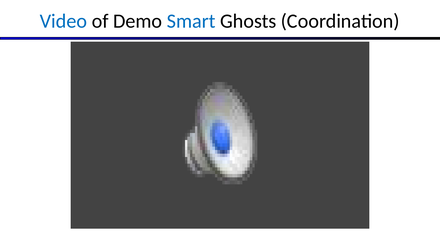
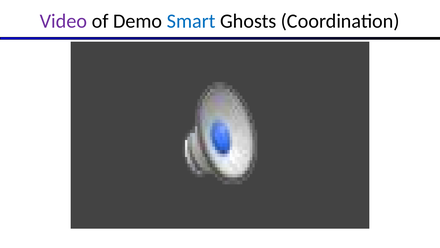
Video colour: blue -> purple (64, 21)
